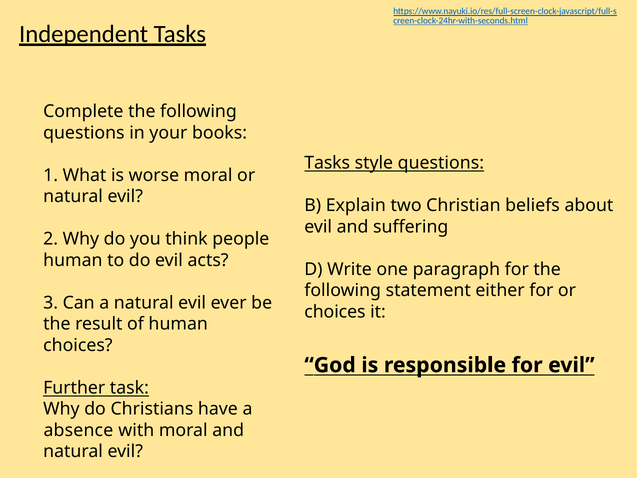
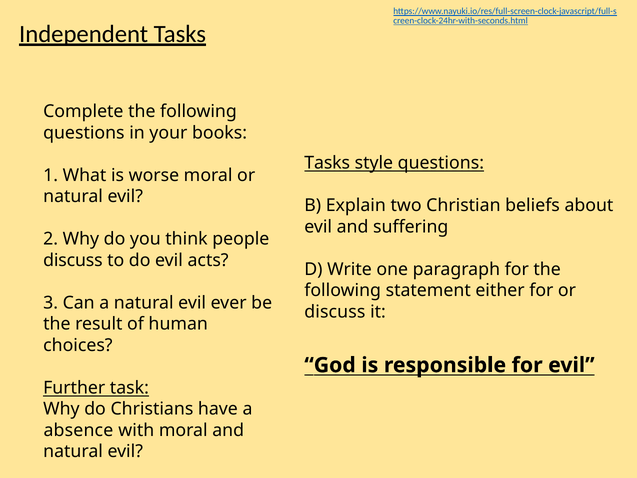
human: human -> discuss (73, 260)
choices: choices -> discuss (335, 312)
